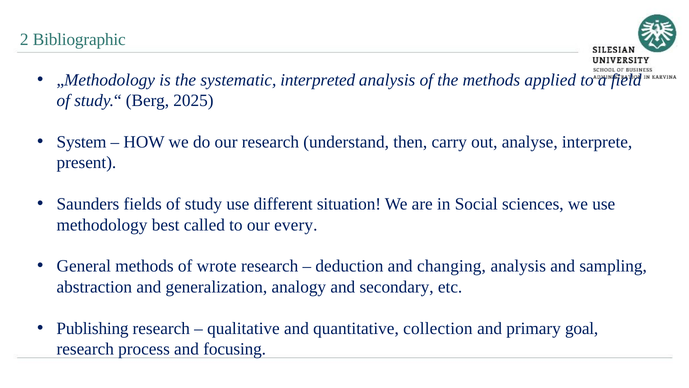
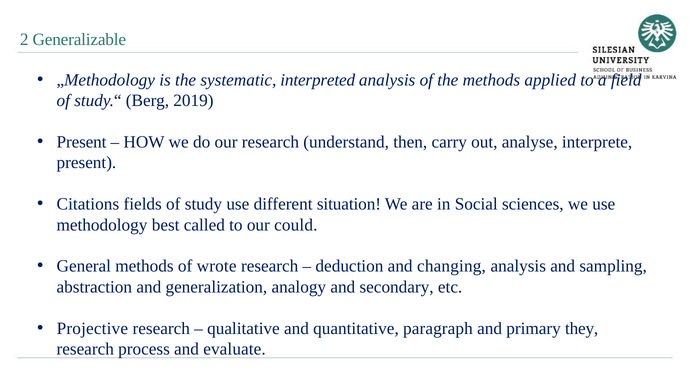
Bibliographic: Bibliographic -> Generalizable (79, 39)
2025: 2025 -> 2019 (193, 101)
System: System -> Present (82, 142)
Saunders: Saunders -> Citations (88, 204)
every: every -> could (296, 225)
Publishing: Publishing -> Projective (92, 328)
collection: collection -> paragraph (438, 328)
goal: goal -> they (582, 328)
focusing: focusing -> evaluate (235, 349)
